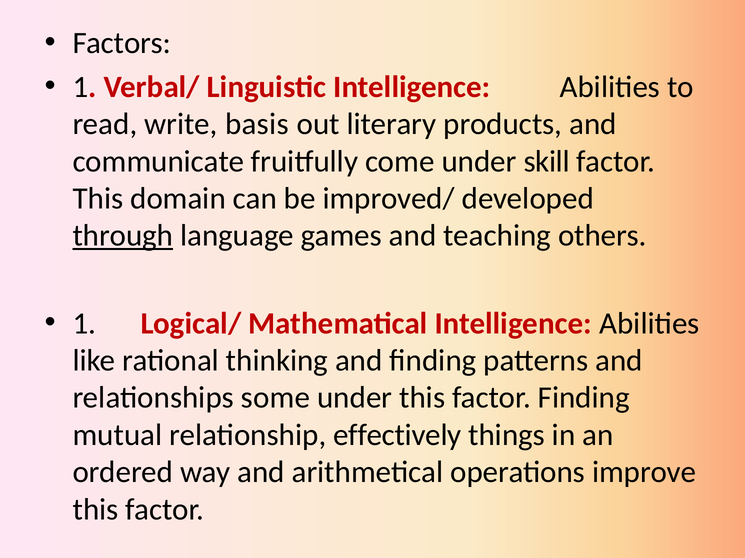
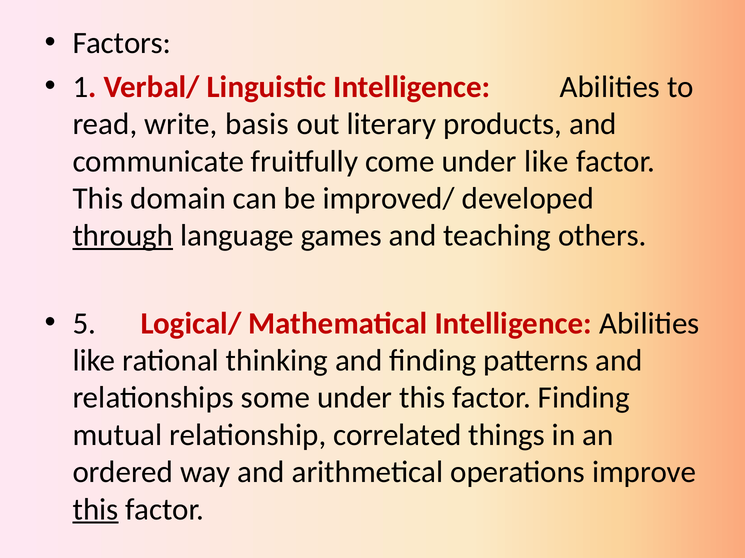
under skill: skill -> like (546, 162)
1: 1 -> 5 (84, 324)
effectively: effectively -> correlated (397, 436)
this underline: none -> present (96, 510)
